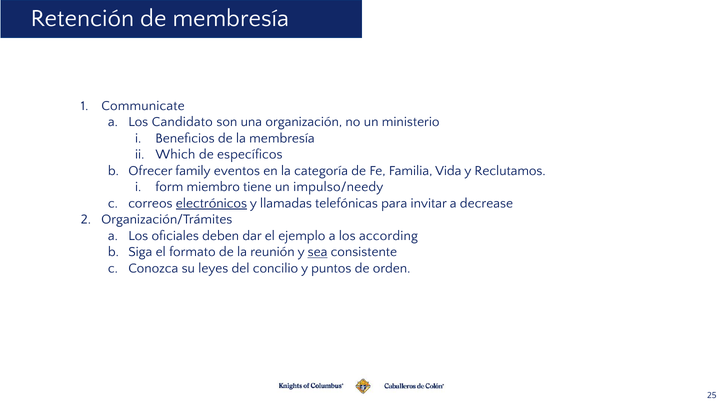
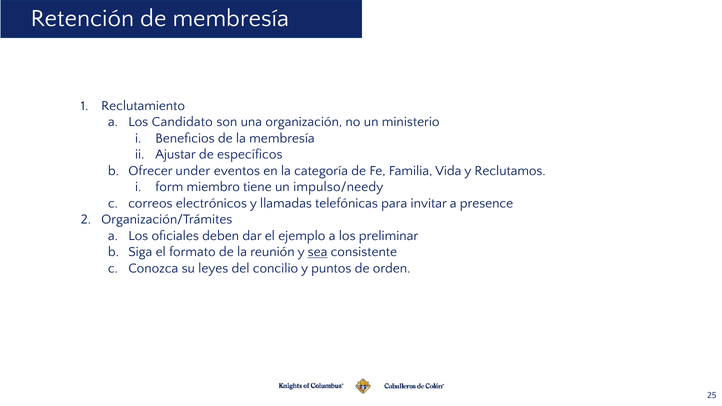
Communicate: Communicate -> Reclutamiento (143, 106)
Which: Which -> Ajustar (176, 154)
family: family -> under (193, 171)
electrónicos underline: present -> none (211, 203)
decrease: decrease -> presence (487, 203)
according: according -> preliminar (389, 236)
